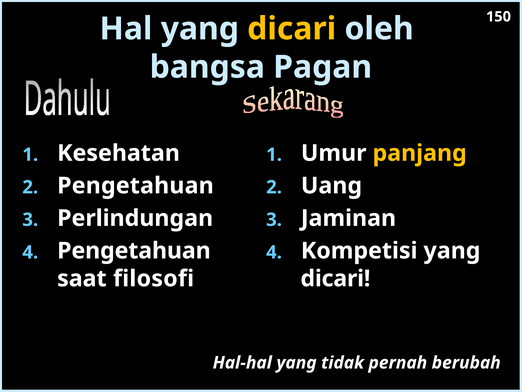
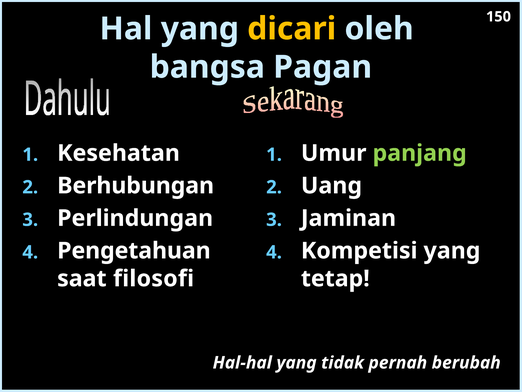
panjang colour: yellow -> light green (420, 153)
Pengetahuan: Pengetahuan -> Berhubungan (136, 185)
dicari: dicari -> tetap (335, 278)
